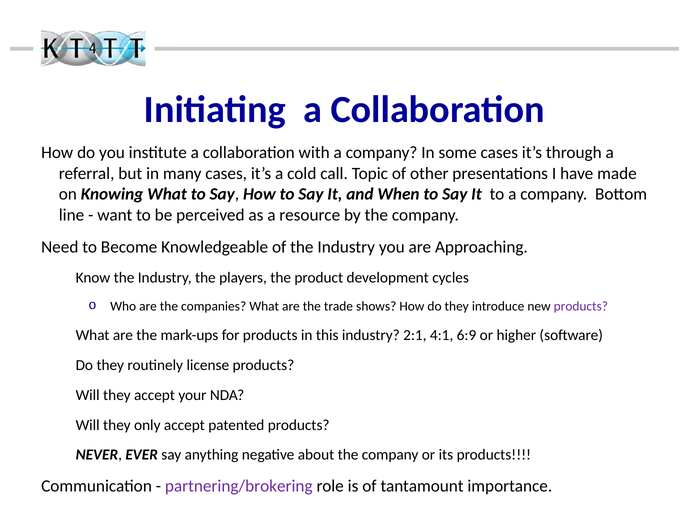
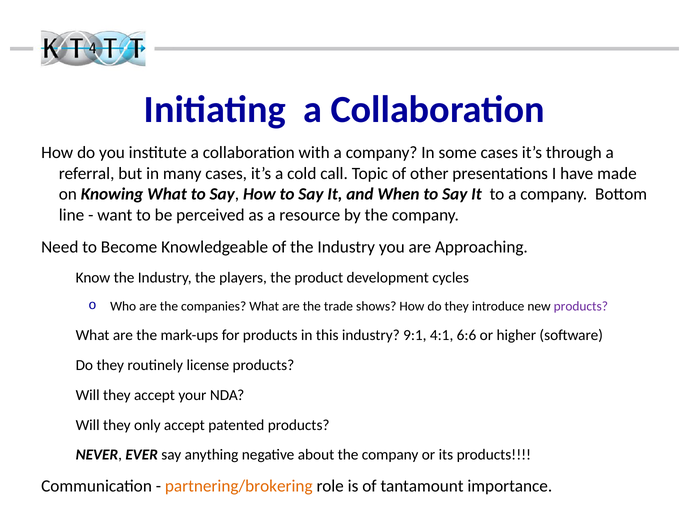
2:1: 2:1 -> 9:1 (415, 335)
6:9: 6:9 -> 6:6 (467, 335)
partnering/brokering colour: purple -> orange (239, 486)
